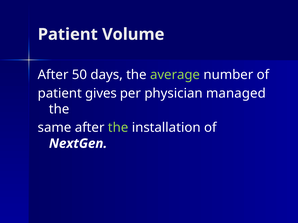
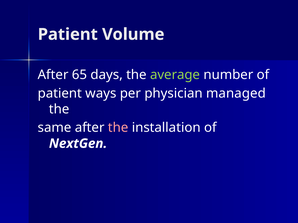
50: 50 -> 65 (80, 75)
gives: gives -> ways (101, 93)
the colour: light green -> pink (118, 128)
